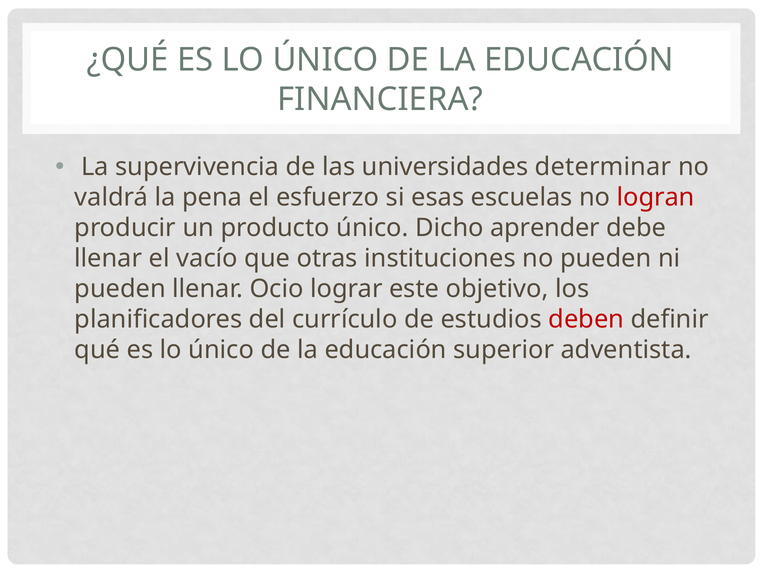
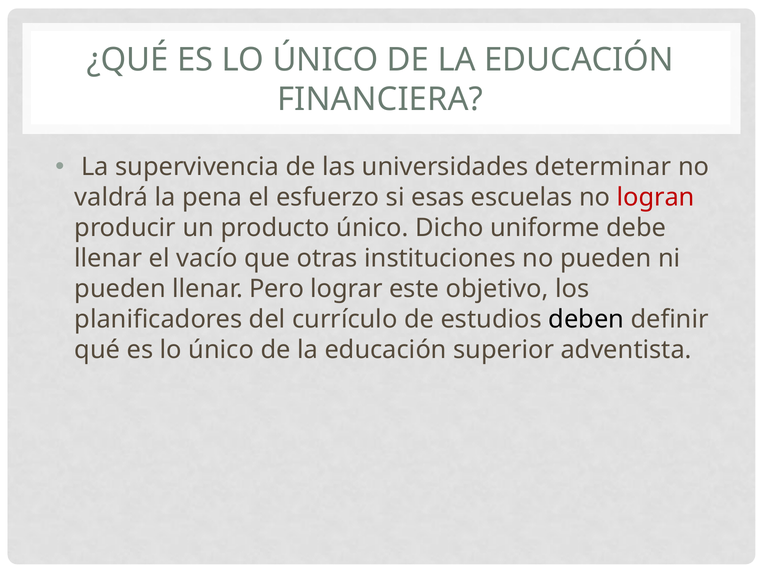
aprender: aprender -> uniforme (545, 228)
Ocio: Ocio -> Pero (277, 289)
deben colour: red -> black (586, 320)
